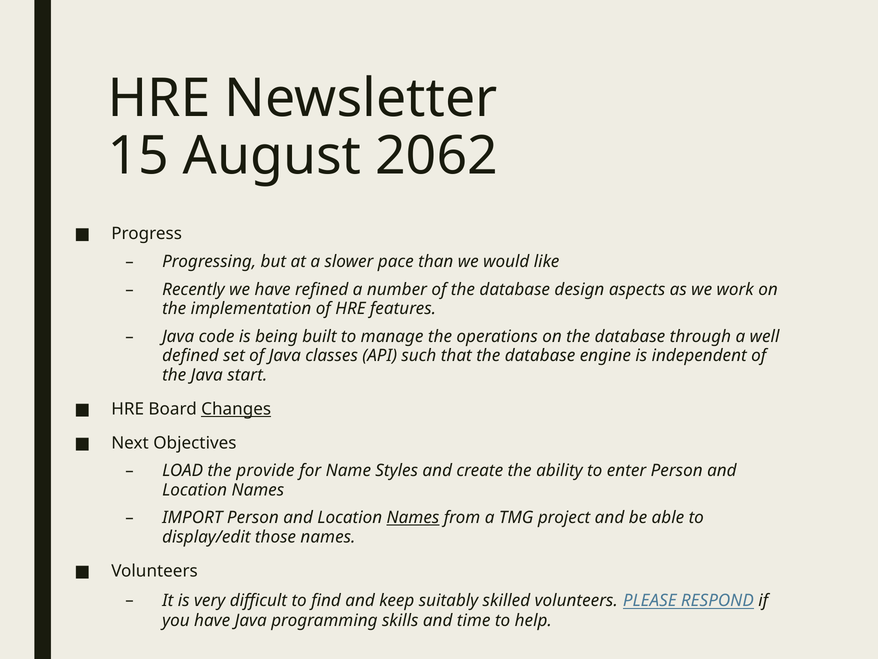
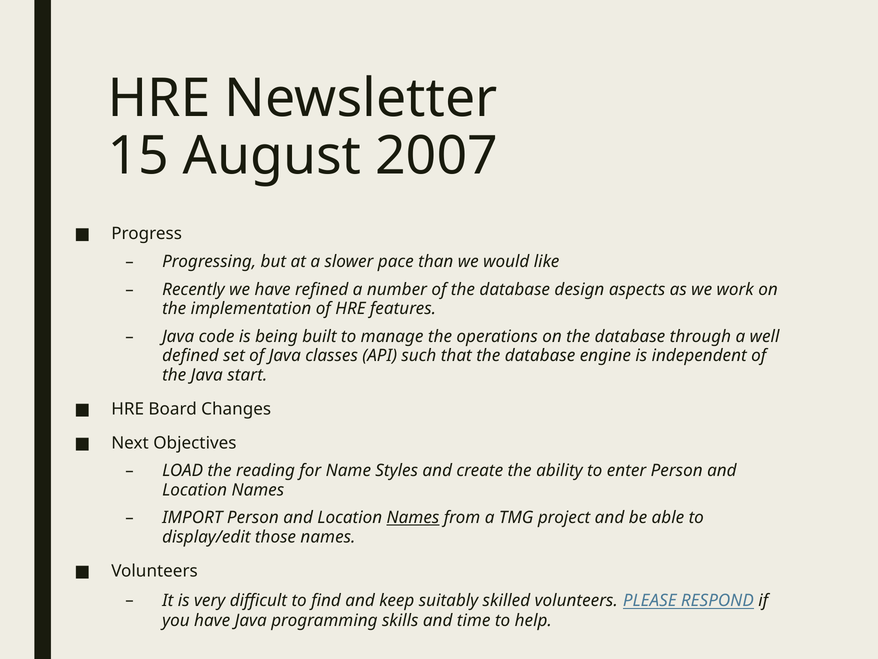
2062: 2062 -> 2007 (437, 156)
Changes underline: present -> none (236, 409)
provide: provide -> reading (265, 470)
